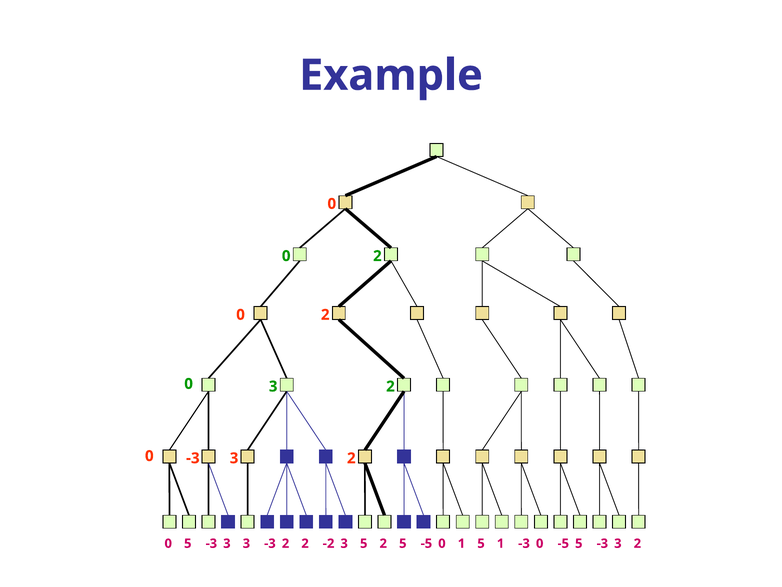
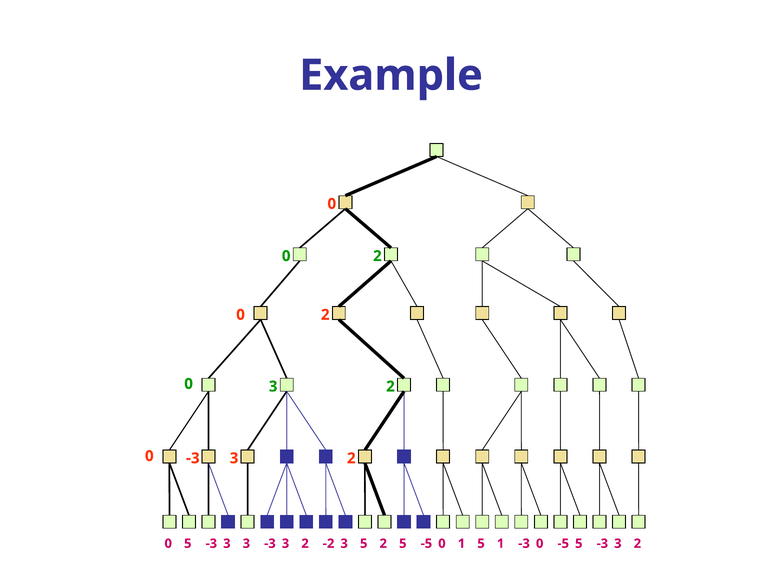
2: 2 -> 3 (286, 543)
